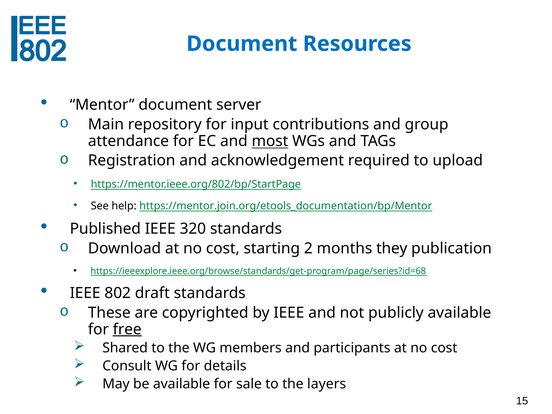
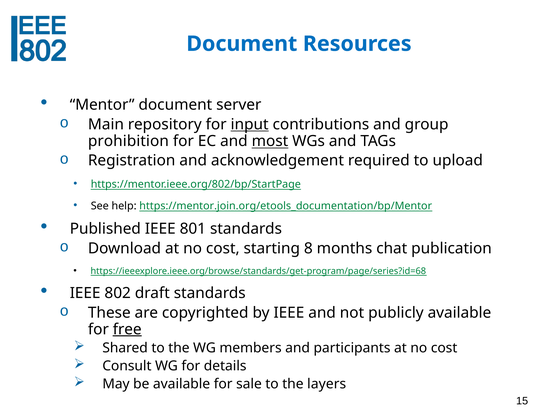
input underline: none -> present (250, 124)
attendance: attendance -> prohibition (128, 141)
320: 320 -> 801 (193, 229)
2: 2 -> 8 (308, 248)
they: they -> chat (392, 248)
